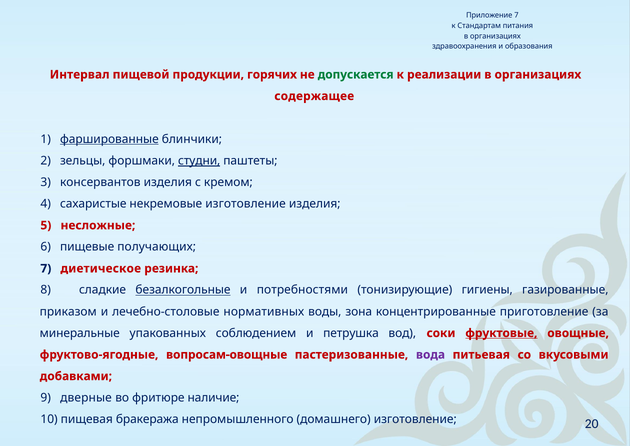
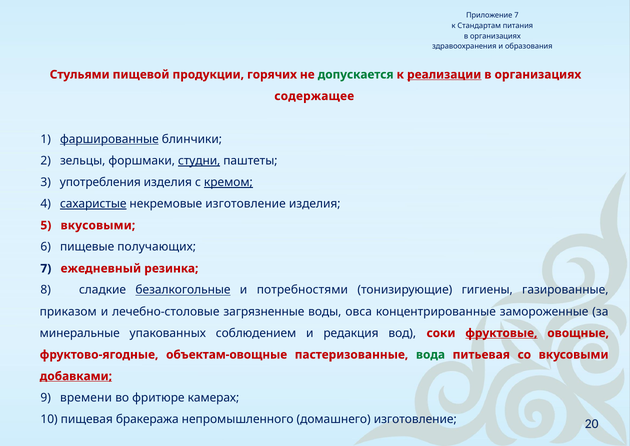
Интервал: Интервал -> Стульями (80, 74)
реализации underline: none -> present (444, 74)
консервантов: консервантов -> употребления (100, 182)
кремом underline: none -> present (228, 182)
сахаристые underline: none -> present (93, 204)
несложные: несложные -> вкусовыми (98, 225)
диетическое: диетическое -> ежедневный (101, 268)
нормативных: нормативных -> загрязненные (264, 311)
зона: зона -> овса (359, 311)
приготовление: приготовление -> замороженные (544, 311)
петрушка: петрушка -> редакция (351, 333)
вопросам-овощные: вопросам-овощные -> объектам-овощные (227, 354)
вода colour: purple -> green (430, 354)
добавками underline: none -> present (76, 376)
дверные: дверные -> времени (86, 397)
наличие: наличие -> камерах (213, 397)
